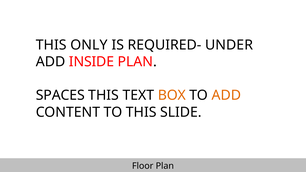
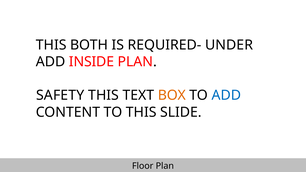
ONLY: ONLY -> BOTH (89, 45)
SPACES: SPACES -> SAFETY (60, 95)
ADD colour: orange -> blue (226, 95)
